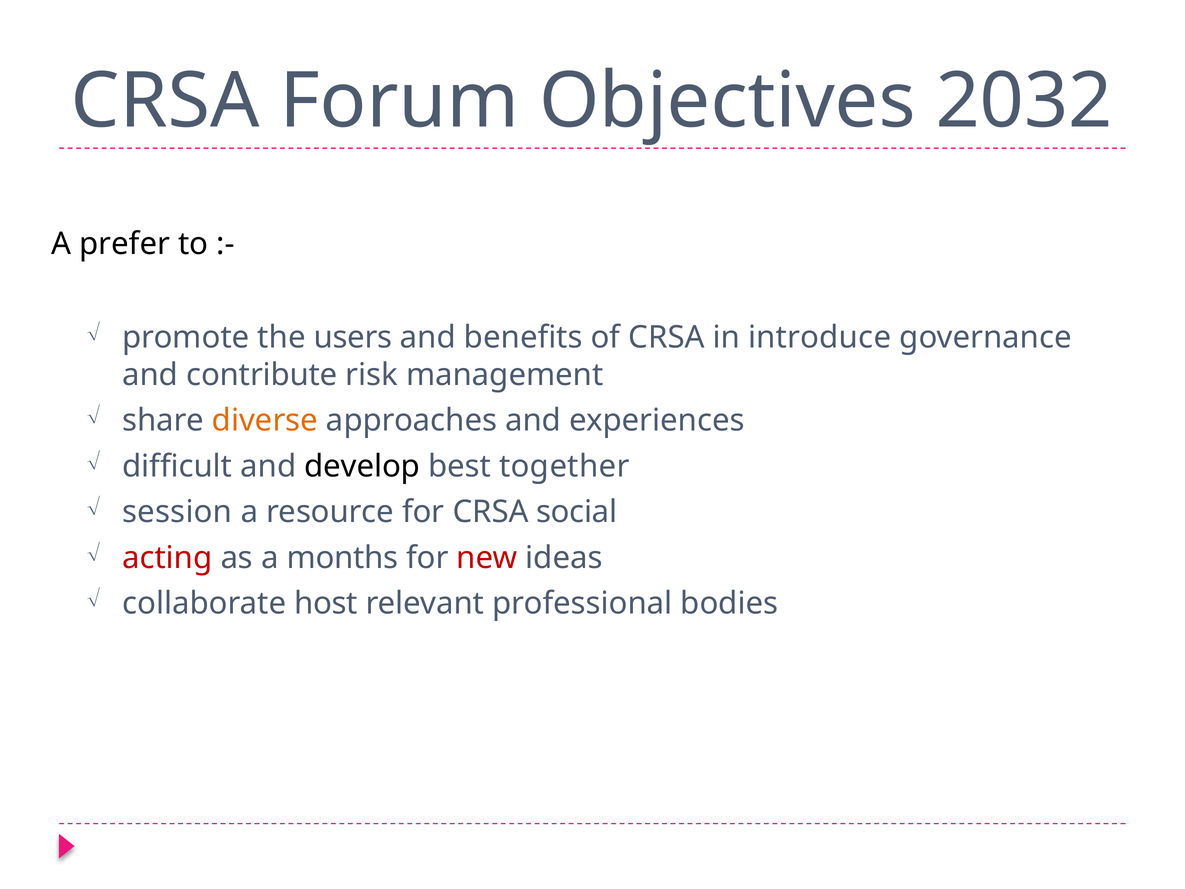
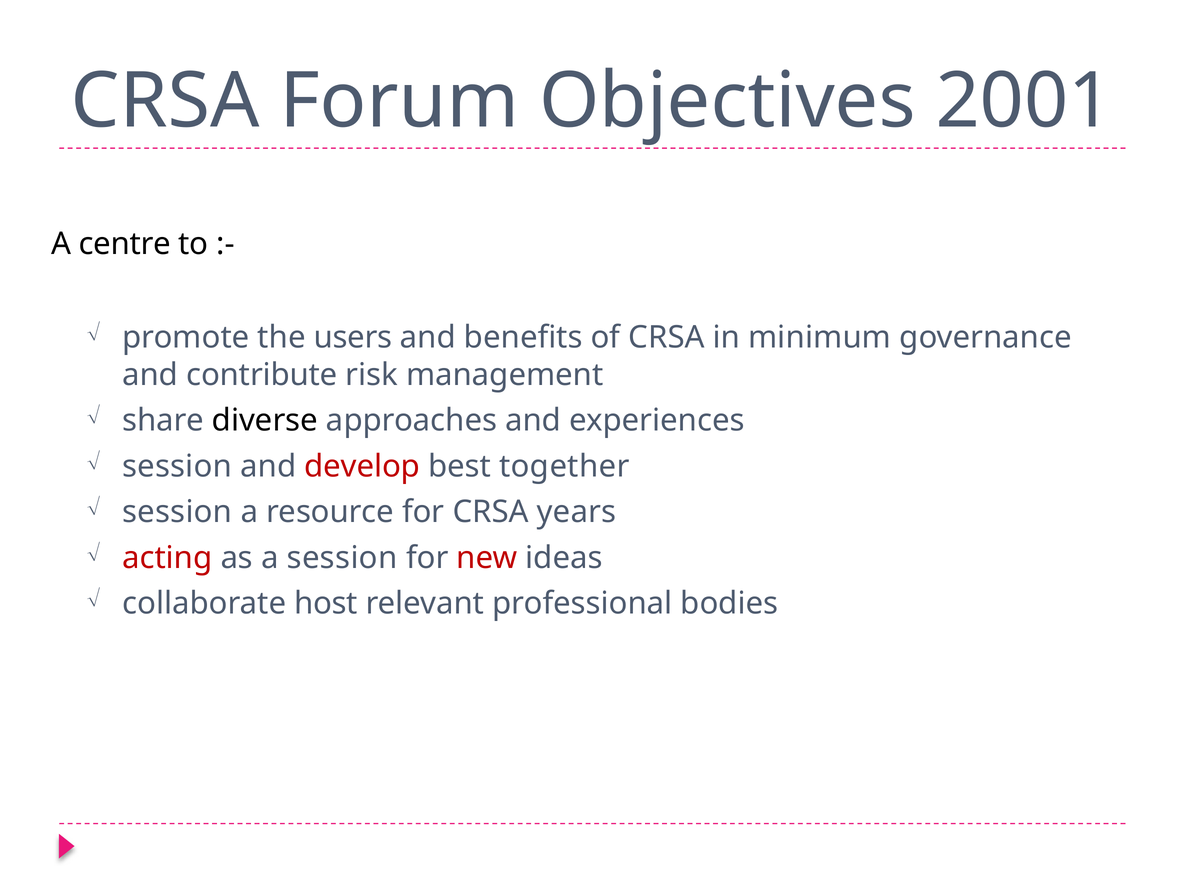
2032: 2032 -> 2001 (1024, 101)
prefer: prefer -> centre (125, 244)
introduce: introduce -> minimum (820, 337)
diverse colour: orange -> black (265, 420)
difficult: difficult -> session (177, 466)
develop colour: black -> red (362, 466)
social: social -> years (577, 512)
a months: months -> session (342, 558)
